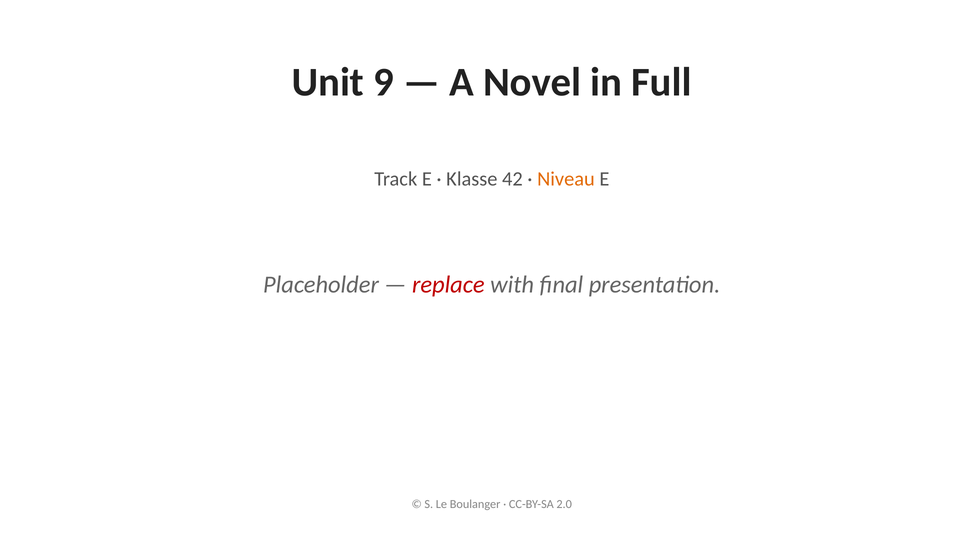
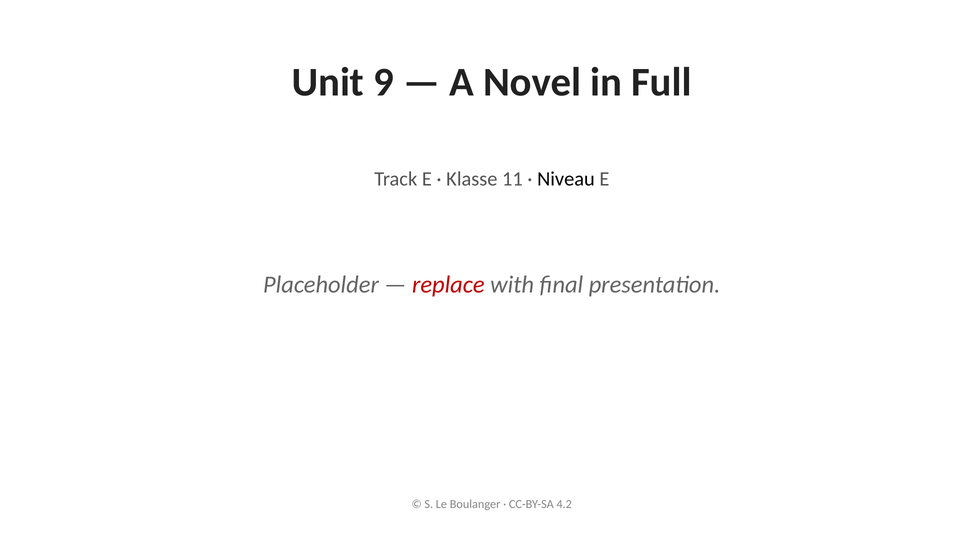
42: 42 -> 11 (512, 179)
Niveau colour: orange -> black (566, 179)
2.0: 2.0 -> 4.2 (564, 504)
